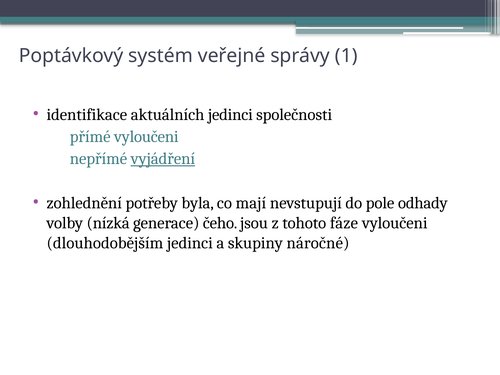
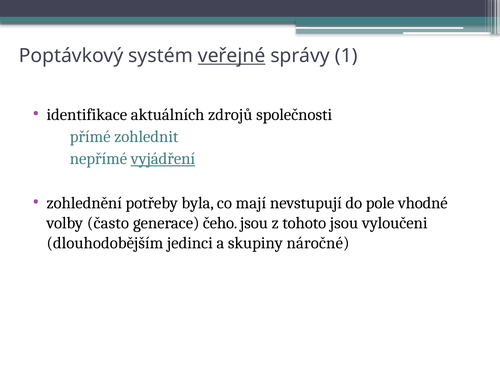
veřejné underline: none -> present (232, 56)
aktuálních jedinci: jedinci -> zdrojů (230, 114)
přímé vyloučeni: vyloučeni -> zohlednit (146, 137)
odhady: odhady -> vhodné (423, 203)
nízká: nízká -> často (108, 223)
tohoto fáze: fáze -> jsou (344, 223)
